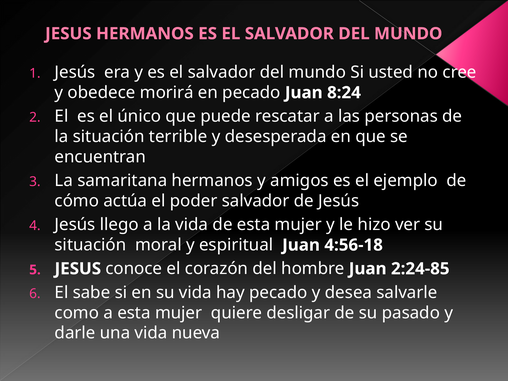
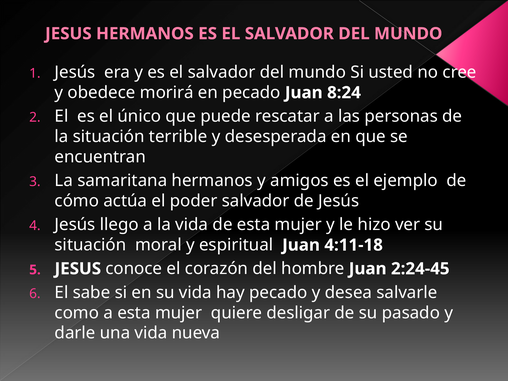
4:56-18: 4:56-18 -> 4:11-18 (354, 245)
2:24-85: 2:24-85 -> 2:24-45 (420, 269)
